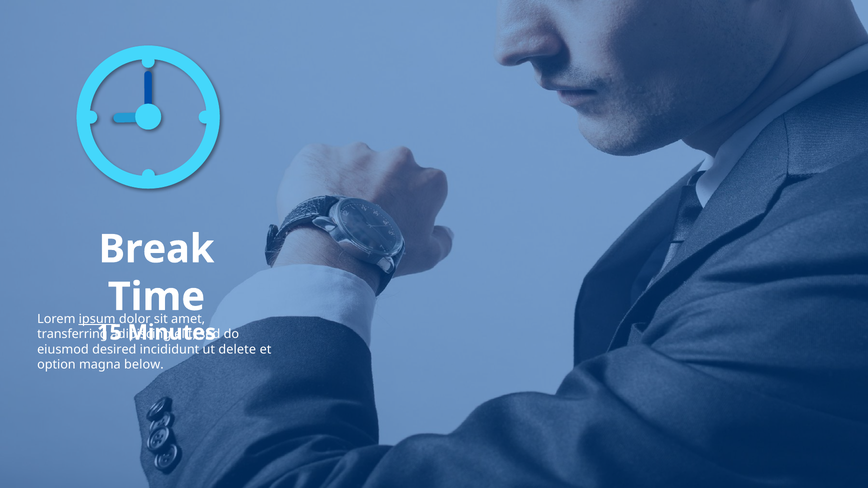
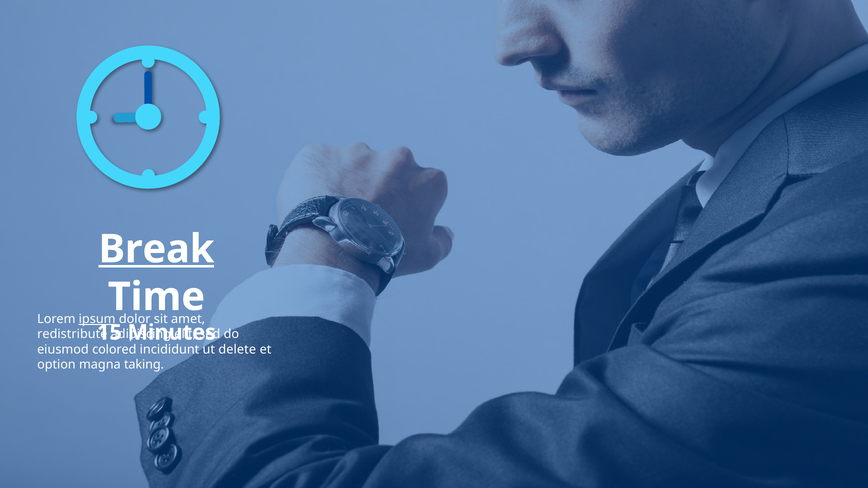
Break underline: none -> present (156, 249)
transferring: transferring -> redistribute (72, 334)
desired: desired -> colored (114, 350)
below: below -> taking (144, 365)
